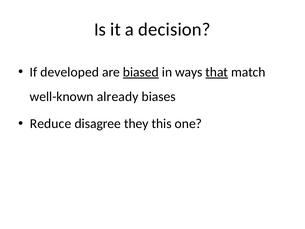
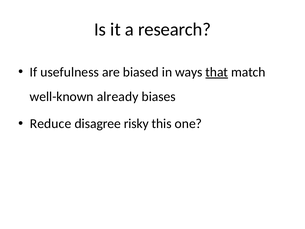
decision: decision -> research (175, 30)
developed: developed -> usefulness (70, 72)
biased underline: present -> none (141, 72)
they: they -> risky (136, 124)
